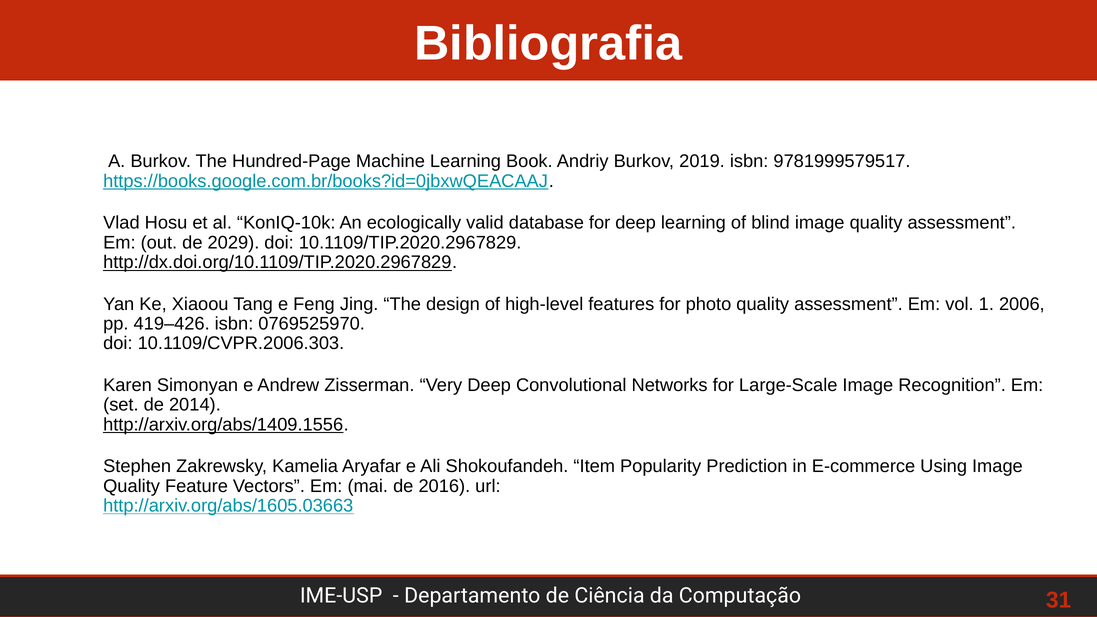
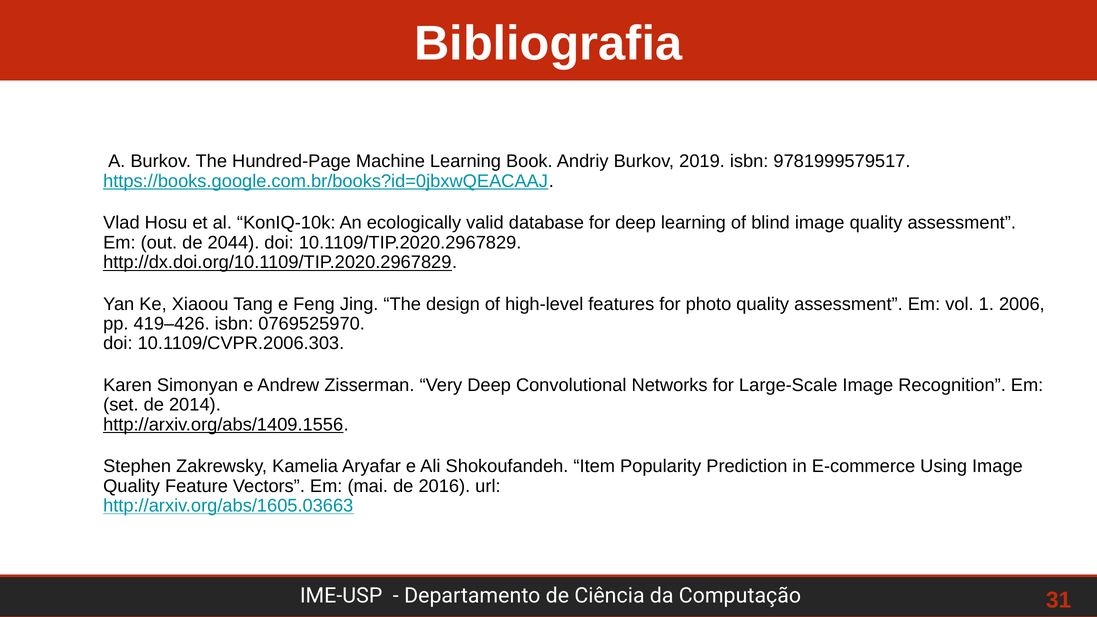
2029: 2029 -> 2044 (233, 243)
